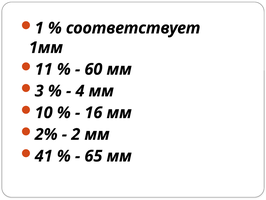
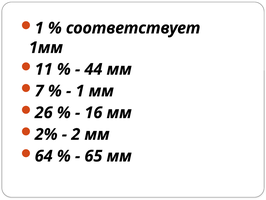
60: 60 -> 44 (93, 69)
3: 3 -> 7 (39, 91)
4: 4 -> 1 (80, 91)
10: 10 -> 26 (44, 112)
41: 41 -> 64 (44, 156)
